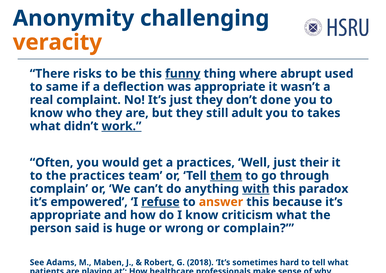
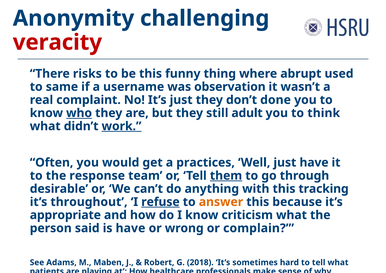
veracity colour: orange -> red (57, 42)
funny underline: present -> none (183, 74)
deflection: deflection -> username (134, 87)
was appropriate: appropriate -> observation (230, 87)
who underline: none -> present (79, 113)
takes: takes -> think (324, 113)
just their: their -> have (314, 162)
the practices: practices -> response (97, 176)
complain: complain -> desirable (59, 189)
with underline: present -> none (256, 189)
paradox: paradox -> tracking (324, 189)
empowered: empowered -> throughout (89, 202)
is huge: huge -> have (130, 228)
